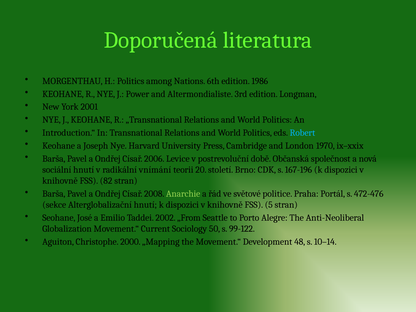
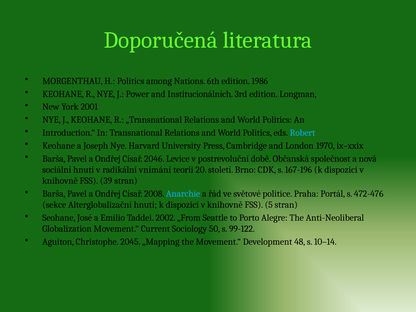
Altermondialiste: Altermondialiste -> Institucionálních (200, 94)
2006: 2006 -> 2046 (154, 159)
82: 82 -> 39 (106, 181)
Anarchie colour: light green -> light blue (183, 194)
2000: 2000 -> 2045 (130, 242)
